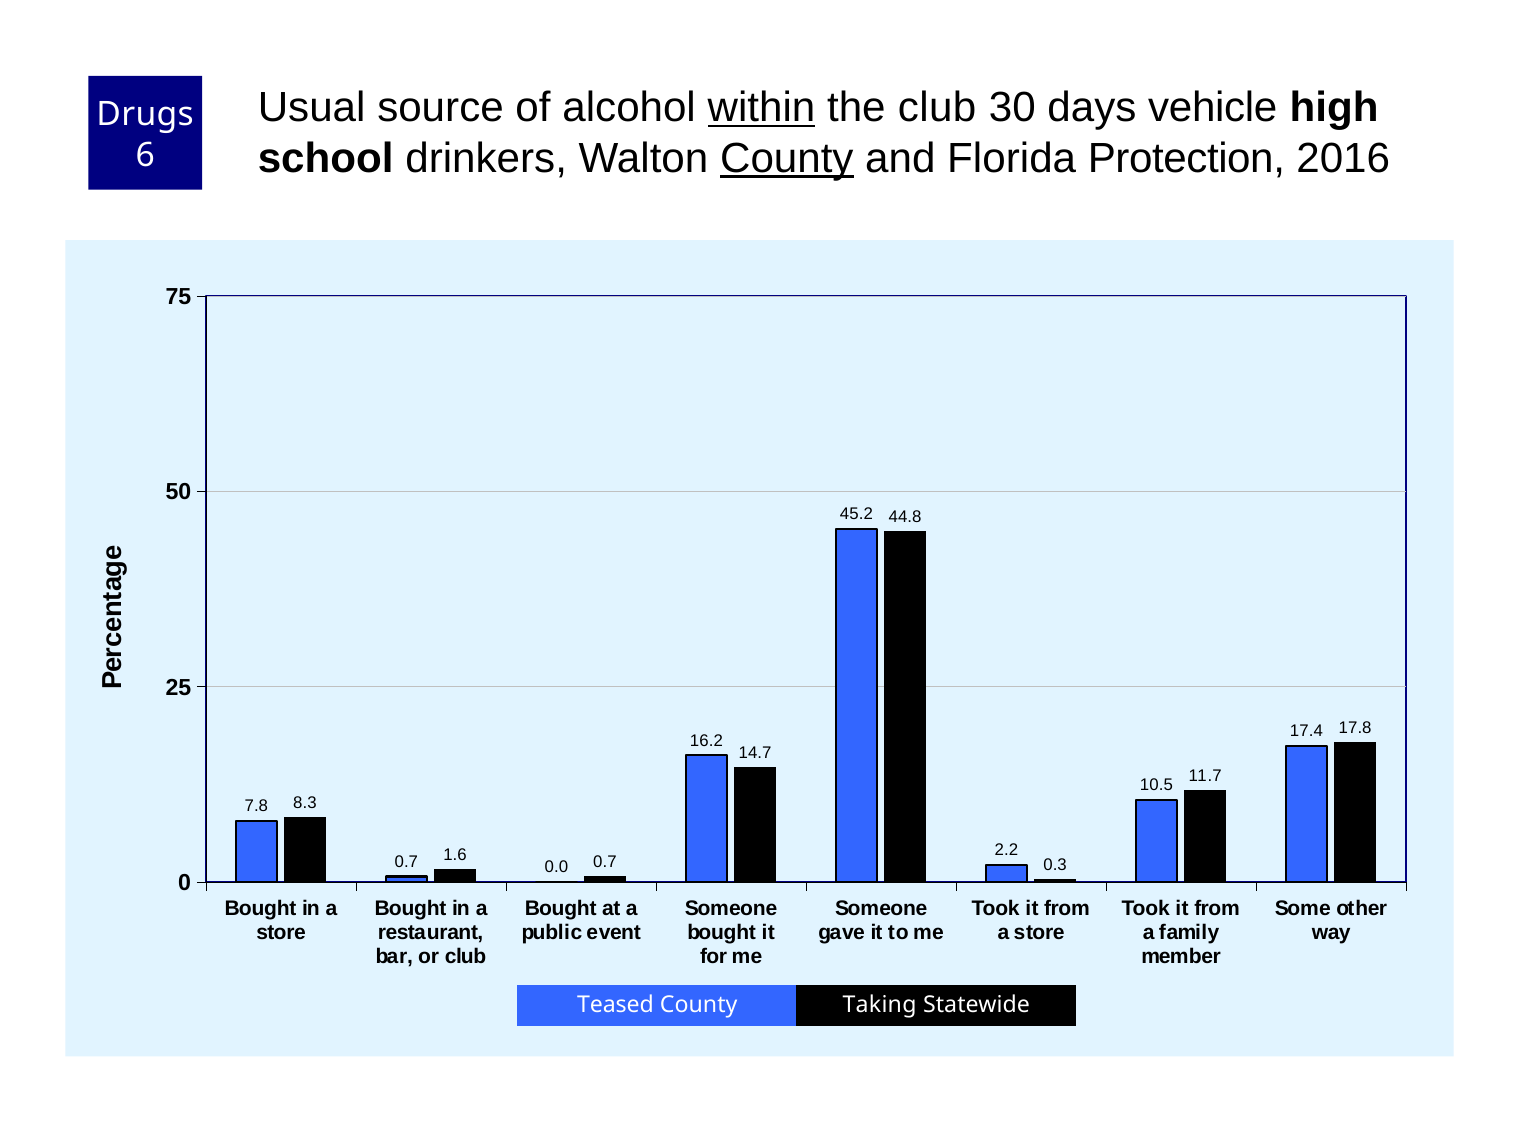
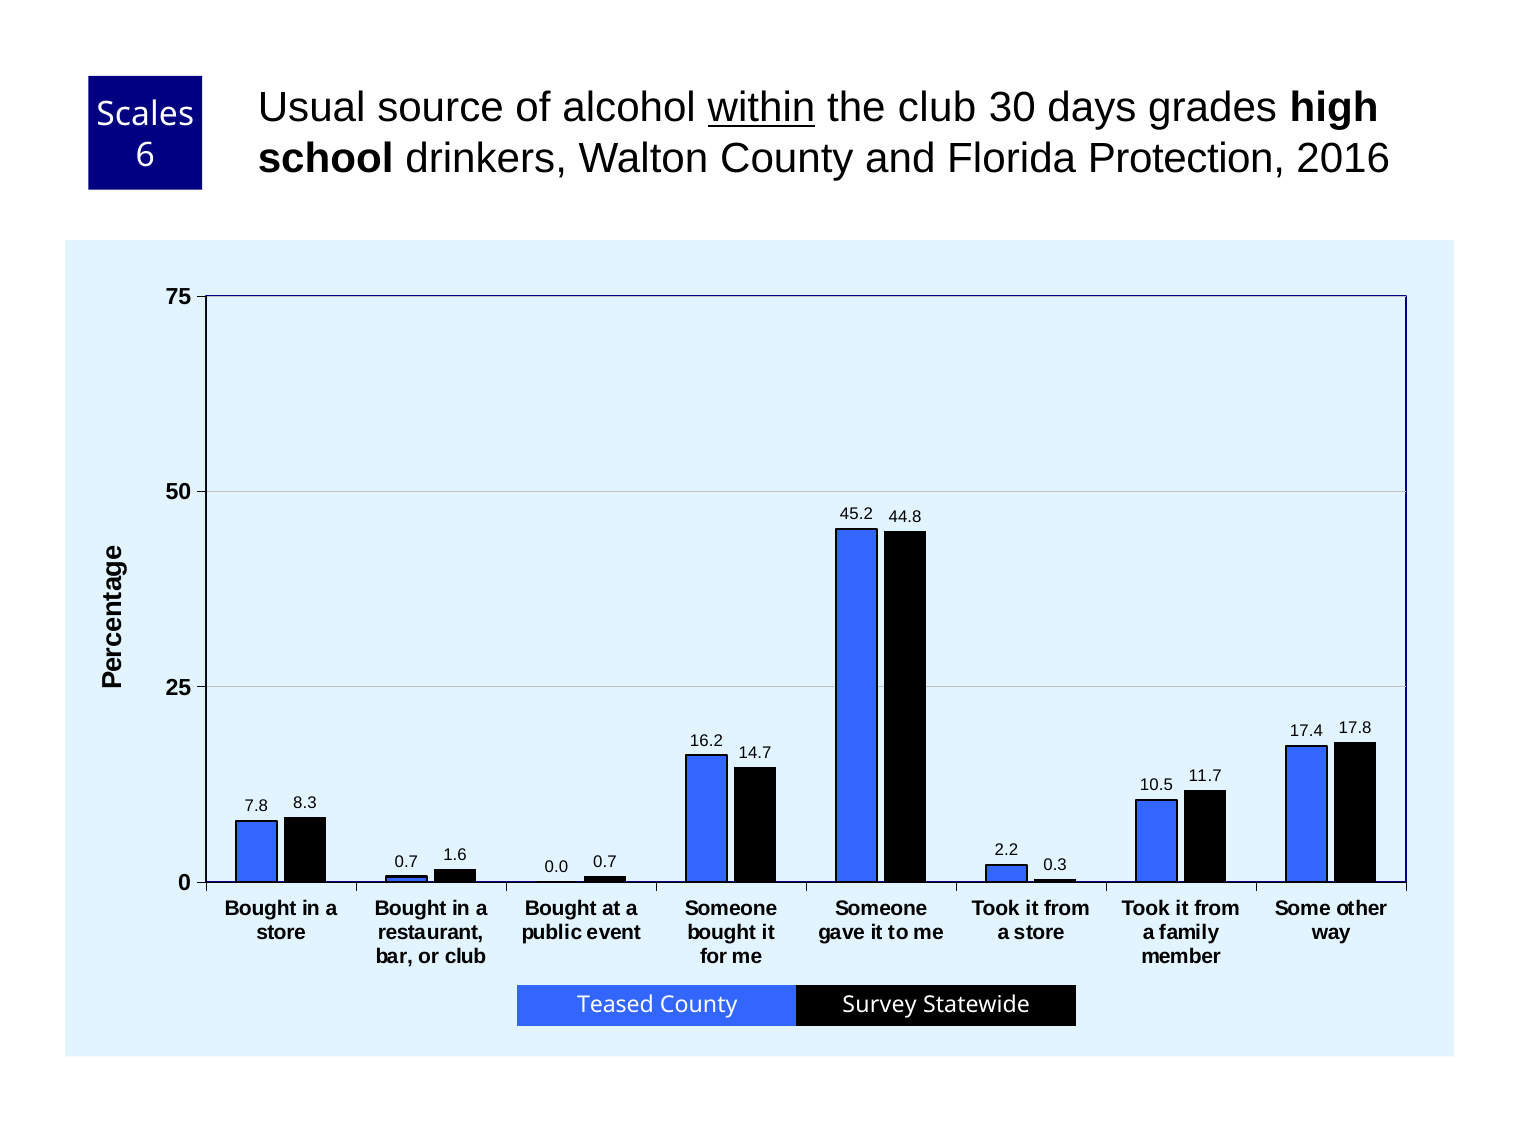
vehicle: vehicle -> grades (1213, 108)
Drugs: Drugs -> Scales (145, 115)
County underline: present -> none (787, 158)
Taking: Taking -> Survey (880, 1005)
